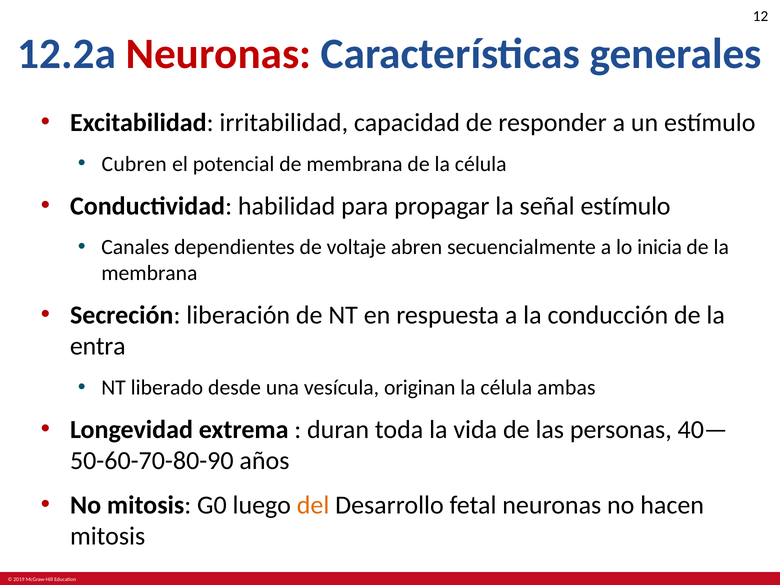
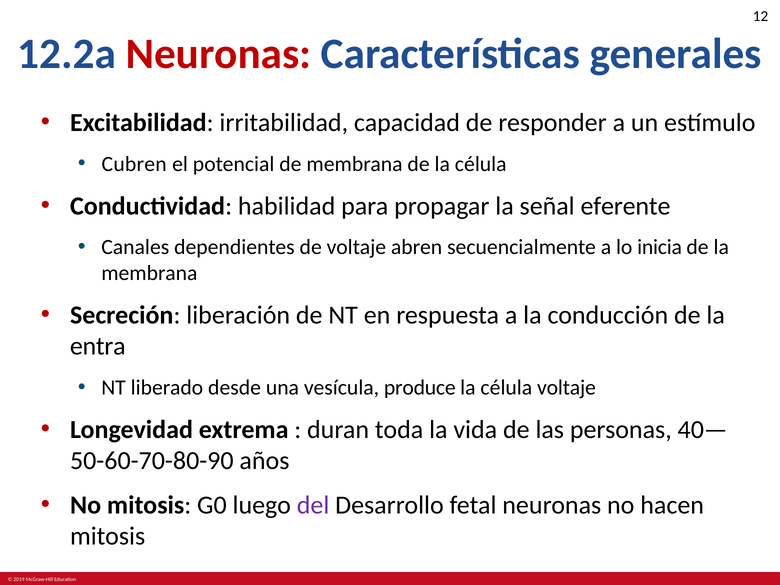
señal estímulo: estímulo -> eferente (625, 206)
originan: originan -> produce (420, 388)
célula ambas: ambas -> voltaje (566, 388)
del colour: orange -> purple (313, 505)
